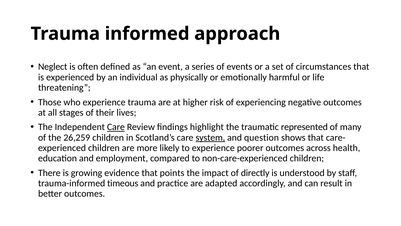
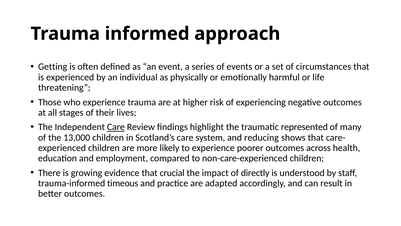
Neglect: Neglect -> Getting (53, 67)
26,259: 26,259 -> 13,000 (77, 137)
system underline: present -> none (210, 137)
question: question -> reducing (262, 137)
points: points -> crucial (172, 173)
